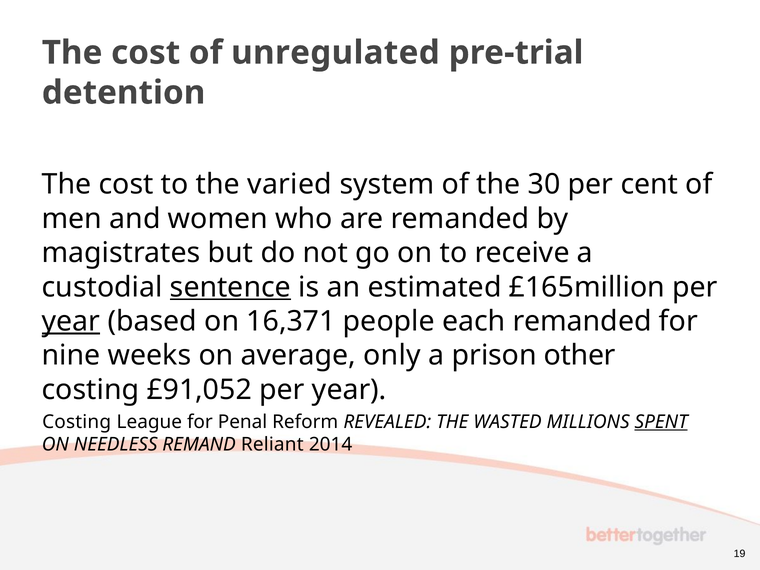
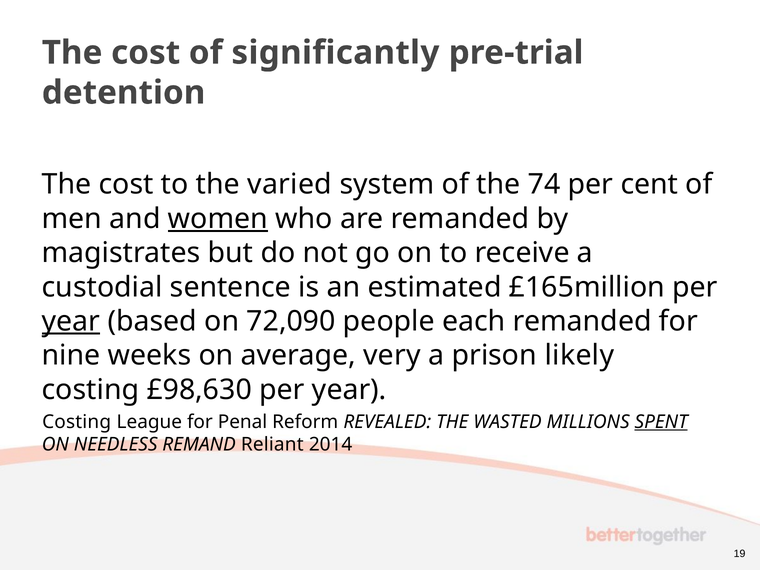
unregulated: unregulated -> significantly (335, 53)
30: 30 -> 74 (544, 184)
women underline: none -> present (218, 219)
sentence underline: present -> none (230, 287)
16,371: 16,371 -> 72,090 (291, 321)
only: only -> very (392, 356)
other: other -> likely (579, 356)
£91,052: £91,052 -> £98,630 (199, 390)
